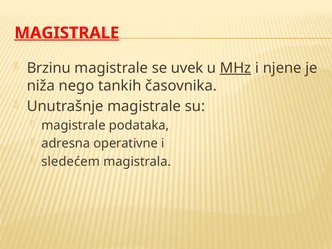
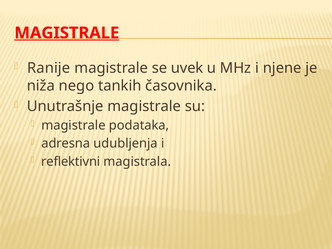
Brzinu: Brzinu -> Ranije (49, 68)
MHz underline: present -> none (236, 68)
operativne: operativne -> udubljenja (126, 143)
sledećem: sledećem -> reflektivni (71, 162)
